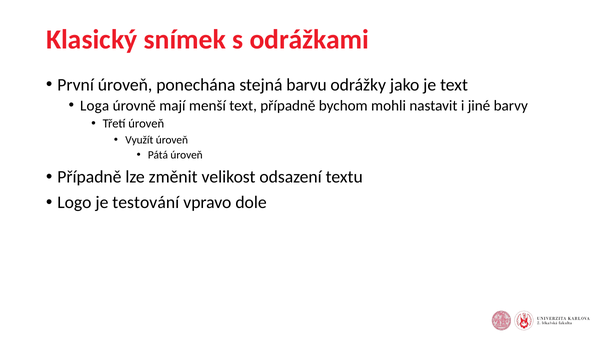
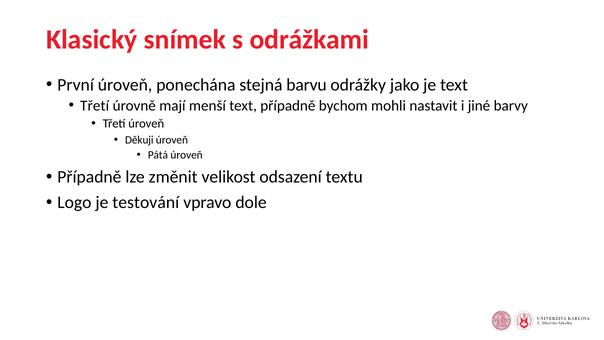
Loga: Loga -> Třetí (95, 106)
Využít: Využít -> Děkuji (139, 140)
